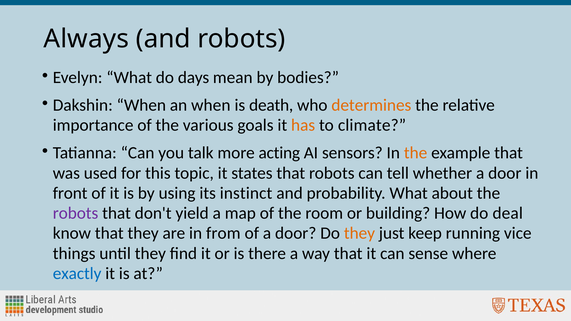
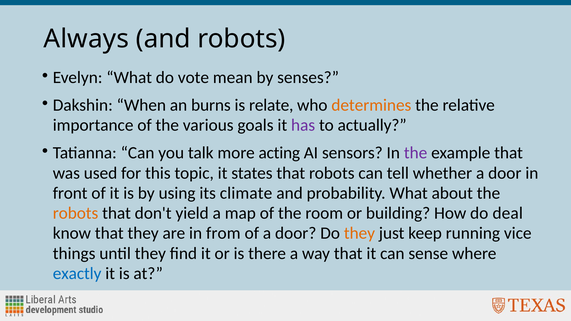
days: days -> vote (193, 78)
bodies: bodies -> senses (308, 78)
an when: when -> burns (211, 105)
death: death -> relate (271, 105)
has colour: orange -> purple (303, 125)
climate: climate -> actually (372, 125)
the colour: orange -> purple (416, 153)
instinct: instinct -> climate (246, 193)
robots colour: purple -> orange (76, 213)
